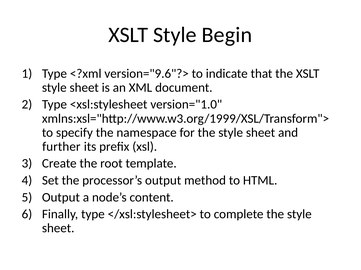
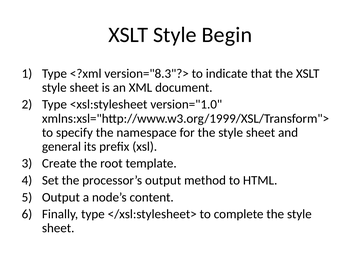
version="9.6"?>: version="9.6"?> -> version="8.3"?> (147, 74)
further: further -> general (61, 147)
